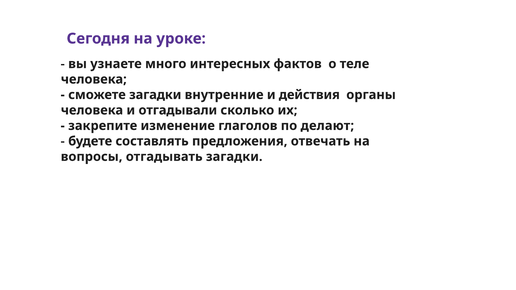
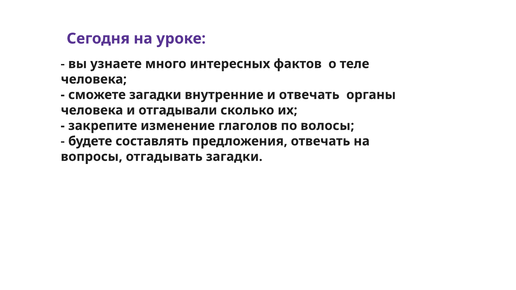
и действия: действия -> отвечать (309, 95)
делают: делают -> волосы (327, 126)
